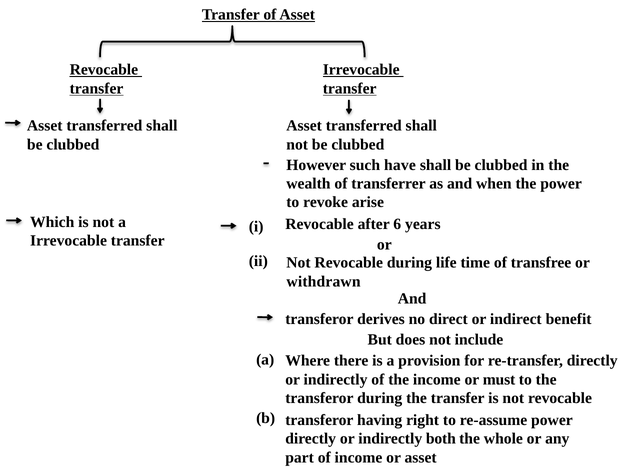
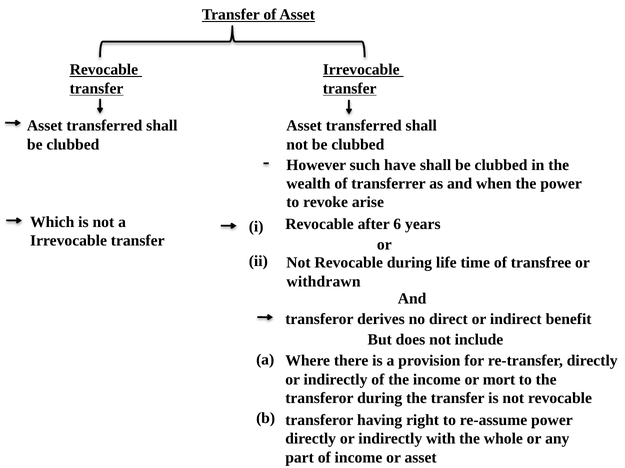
must: must -> mort (499, 380)
both: both -> with (441, 440)
